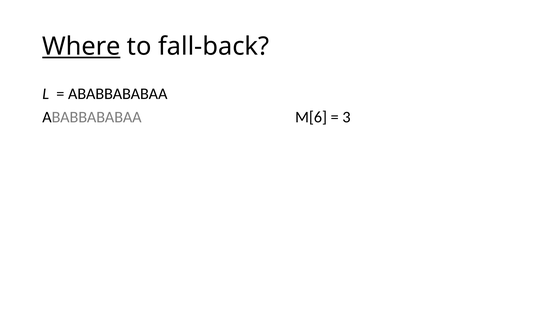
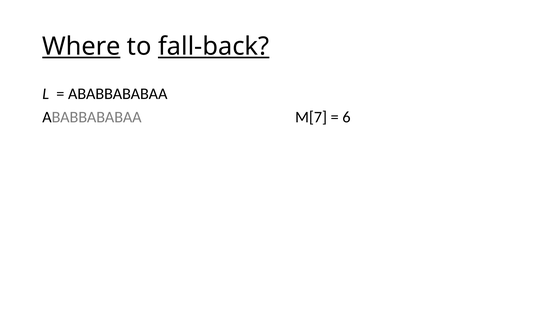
fall-back underline: none -> present (214, 47)
M[6: M[6 -> M[7 (311, 117)
3: 3 -> 6 (346, 117)
